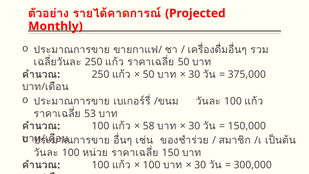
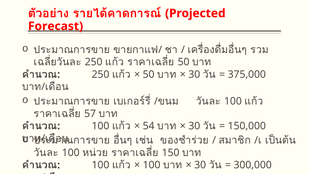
Monthly: Monthly -> Forecast (56, 26)
53: 53 -> 57 (90, 113)
58: 58 -> 54 (149, 126)
